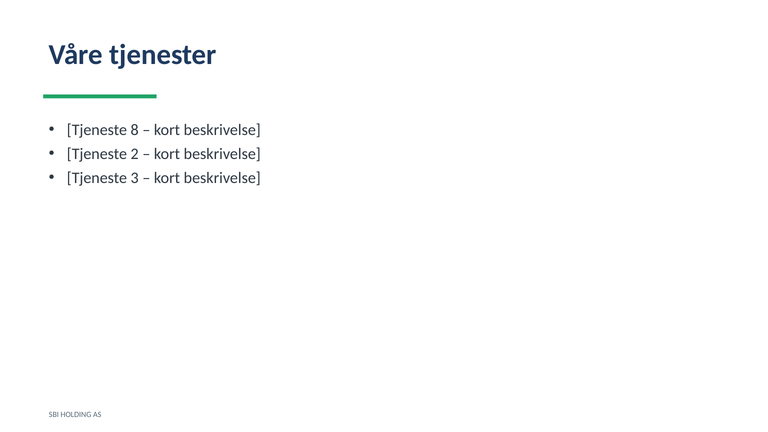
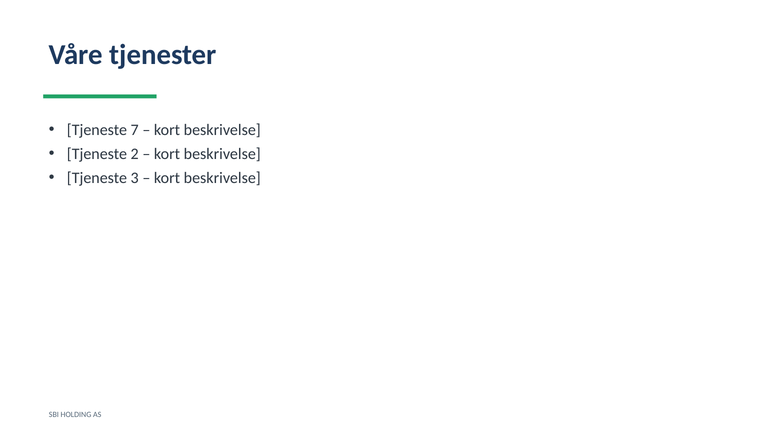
8: 8 -> 7 (135, 130)
